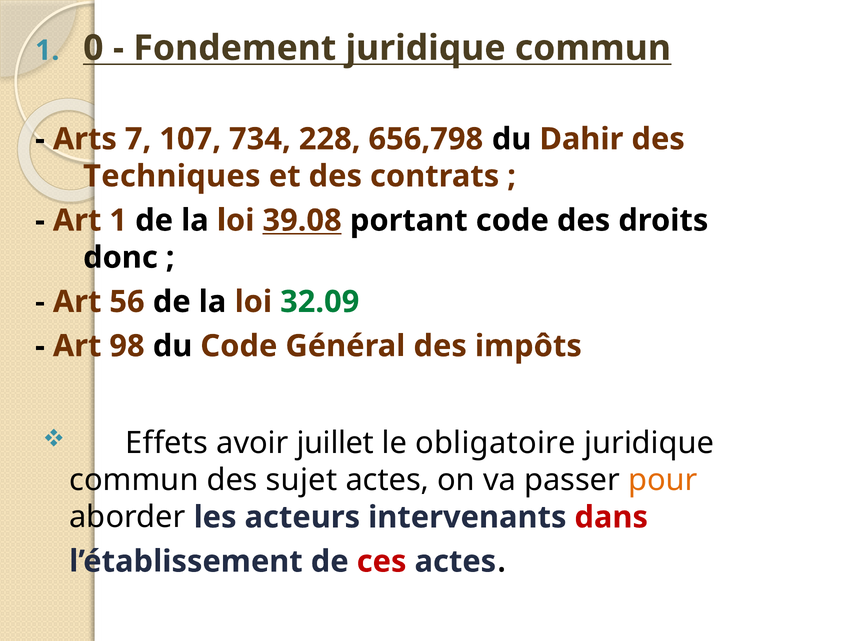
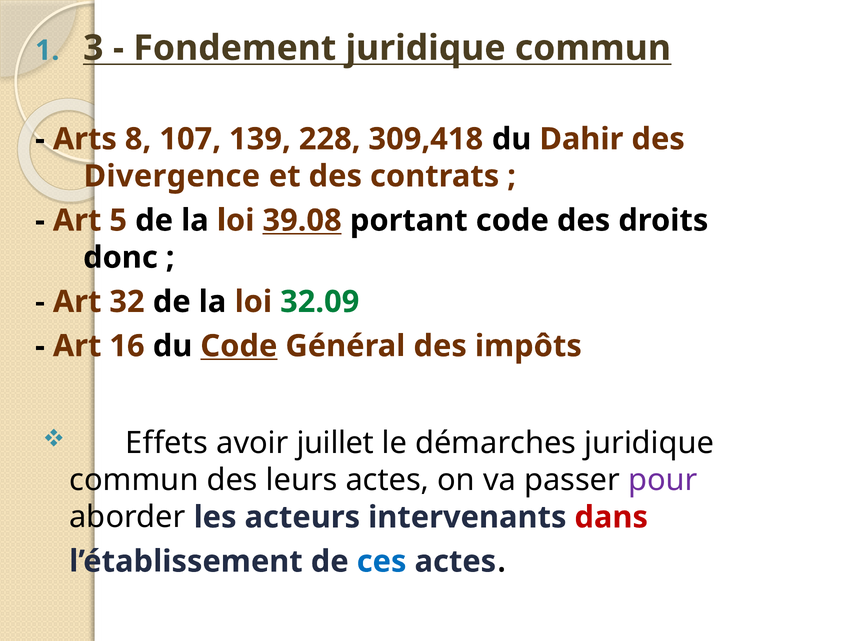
0: 0 -> 3 (93, 48)
7: 7 -> 8 (138, 139)
734: 734 -> 139 (260, 139)
656,798: 656,798 -> 309,418 (426, 139)
Techniques: Techniques -> Divergence (172, 176)
Art 1: 1 -> 5 (118, 220)
56: 56 -> 32 (127, 302)
98: 98 -> 16 (127, 346)
Code underline: none -> present (239, 346)
obligatoire: obligatoire -> démarches (496, 443)
sujet: sujet -> leurs (302, 480)
pour colour: orange -> purple (663, 480)
ces colour: red -> blue (382, 561)
